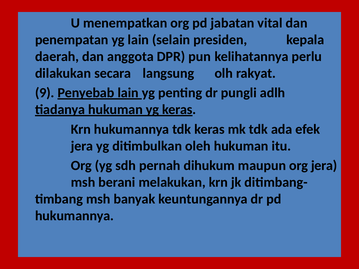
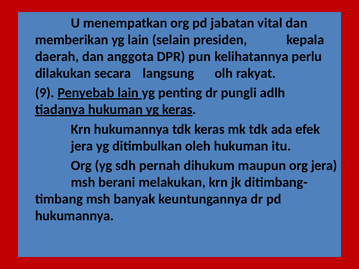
penempatan: penempatan -> memberikan (72, 40)
